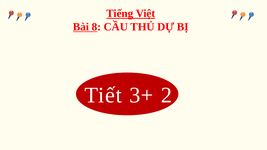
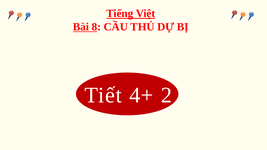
3+: 3+ -> 4+ (141, 95)
